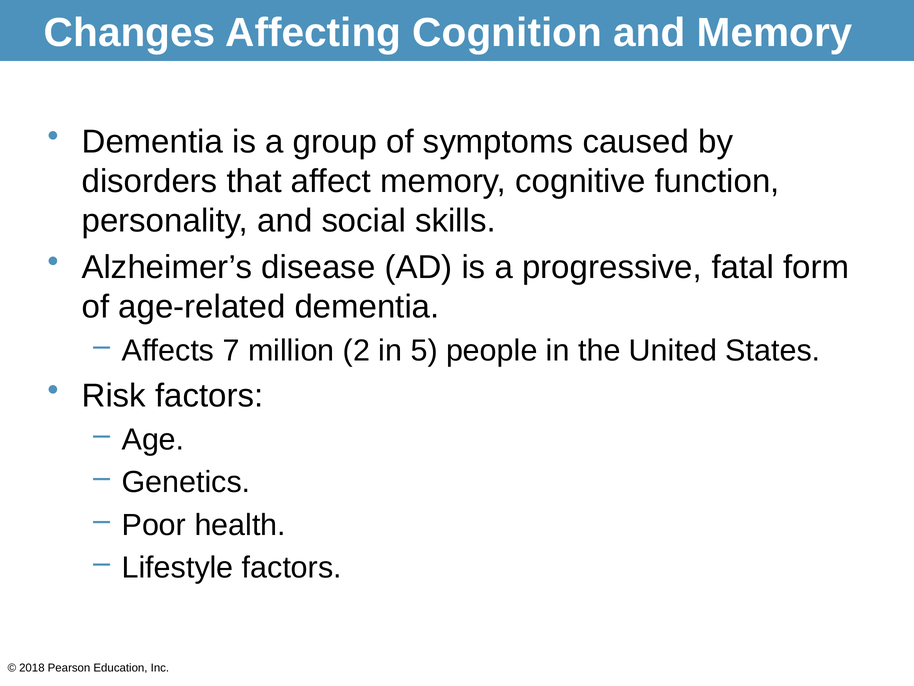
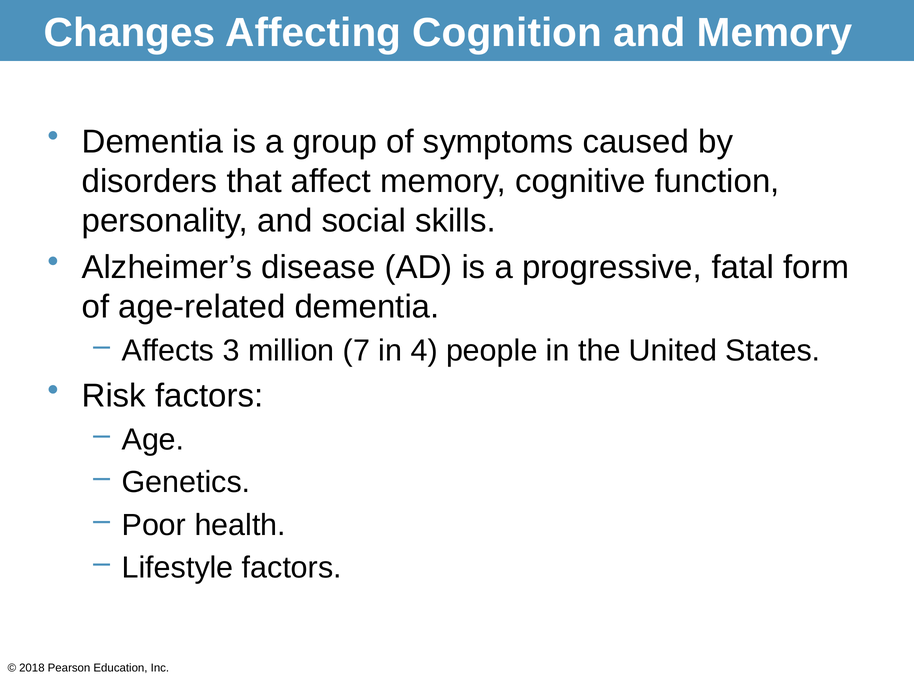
7: 7 -> 3 (231, 351)
2: 2 -> 7 (356, 351)
5: 5 -> 4 (424, 351)
